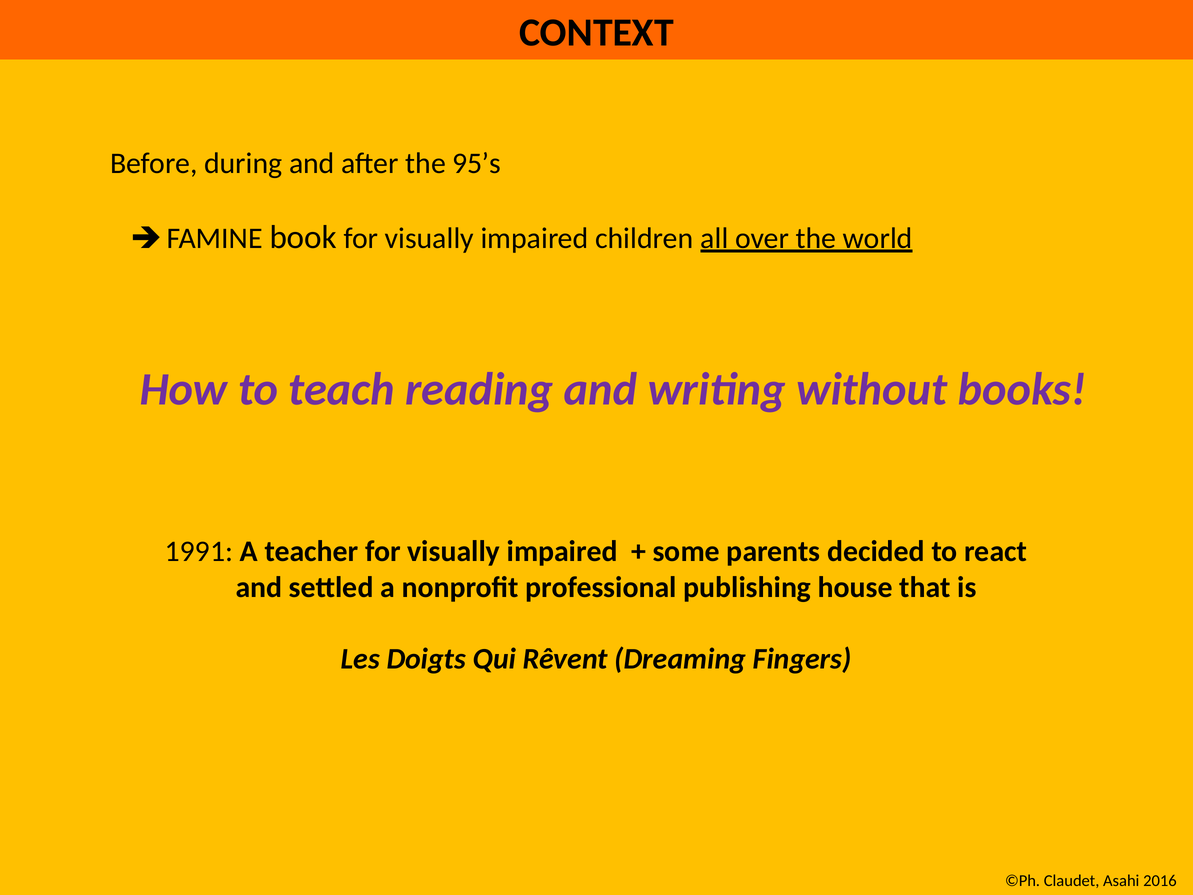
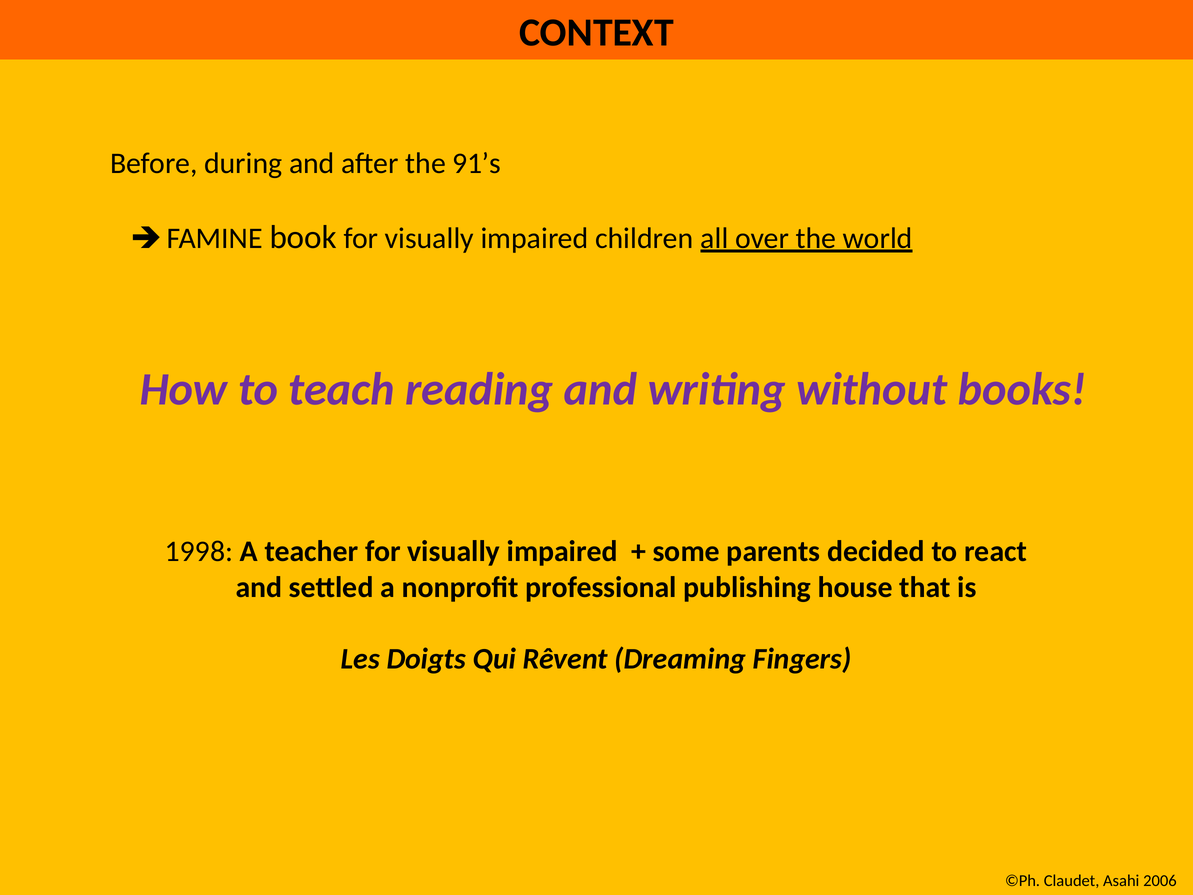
95’s: 95’s -> 91’s (476, 163)
1991: 1991 -> 1998 (199, 551)
2016: 2016 -> 2006 (1160, 880)
